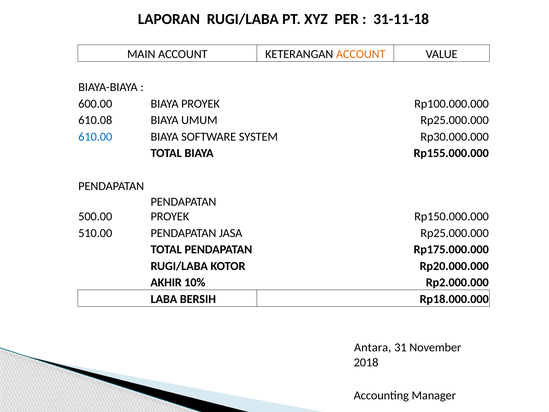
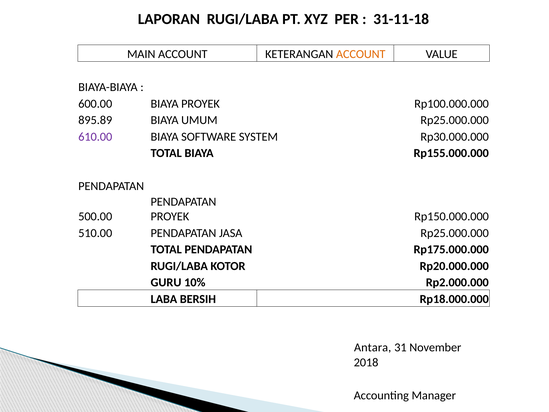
610.08: 610.08 -> 895.89 (95, 120)
610.00 colour: blue -> purple (95, 137)
AKHIR: AKHIR -> GURU (166, 282)
